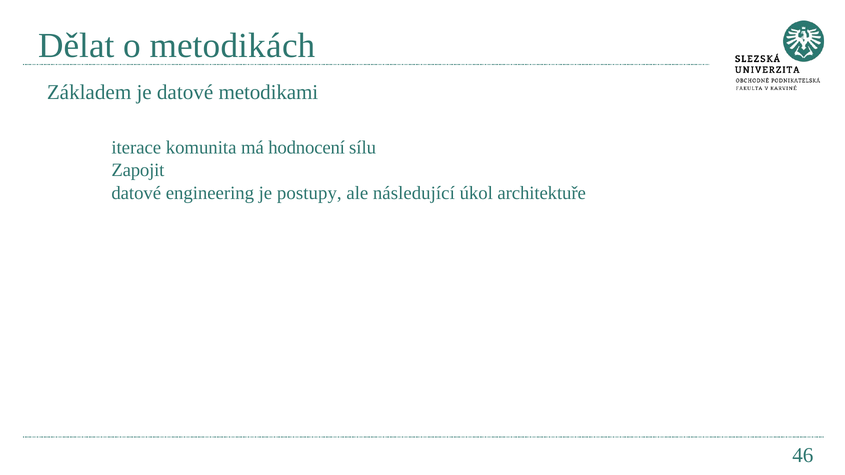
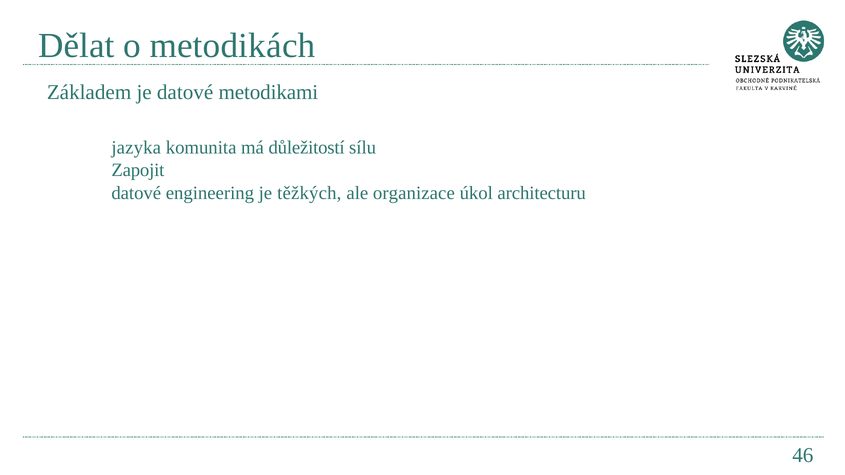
iterace: iterace -> jazyka (136, 148)
hodnocení: hodnocení -> důležitostí (307, 148)
postupy: postupy -> těžkých (309, 193)
následující: následující -> organizace (414, 193)
architektuře: architektuře -> architecturu (542, 193)
